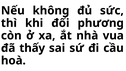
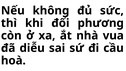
thấy: thấy -> diễu (32, 48)
